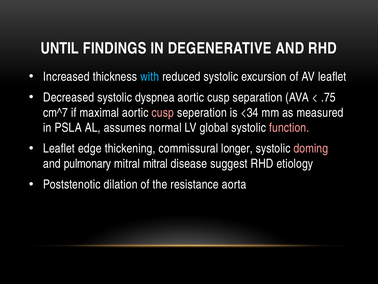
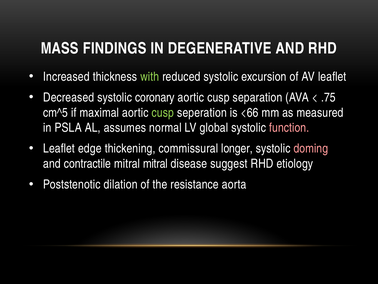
UNTIL: UNTIL -> MASS (60, 48)
with colour: light blue -> light green (150, 76)
dyspnea: dyspnea -> coronary (155, 97)
cm^7: cm^7 -> cm^5 (56, 112)
cusp colour: pink -> light green (163, 112)
<34: <34 -> <66 (250, 112)
pulmonary: pulmonary -> contractile (87, 163)
